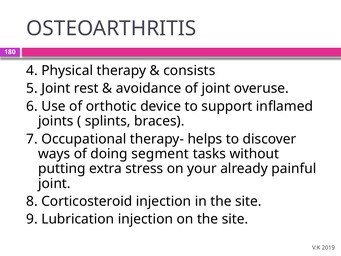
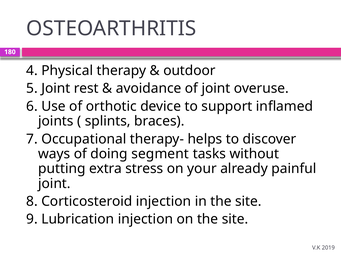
consists: consists -> outdoor (189, 71)
